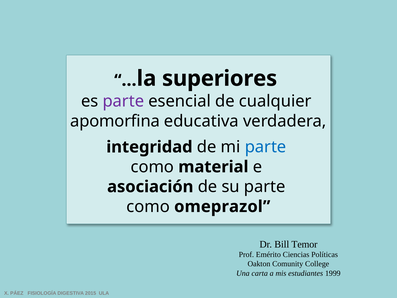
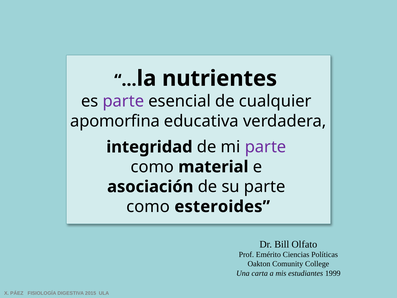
superiores: superiores -> nutrientes (220, 78)
parte colour: blue -> purple (266, 147)
omeprazol: omeprazol -> esteroides (222, 206)
Temor: Temor -> Olfato (304, 244)
